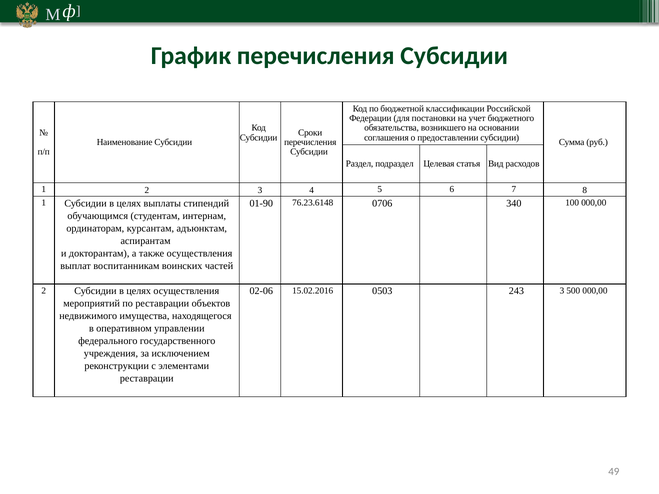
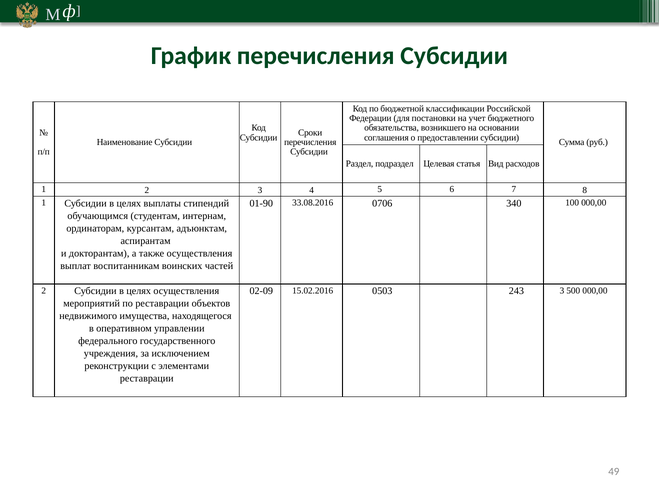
76.23.6148: 76.23.6148 -> 33.08.2016 (313, 203)
02-06: 02-06 -> 02-09 (261, 291)
